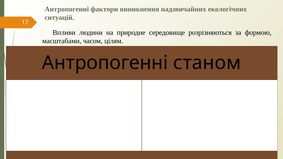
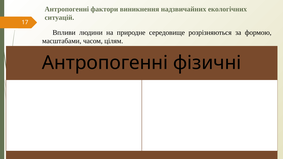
станом: станом -> фізичні (207, 63)
